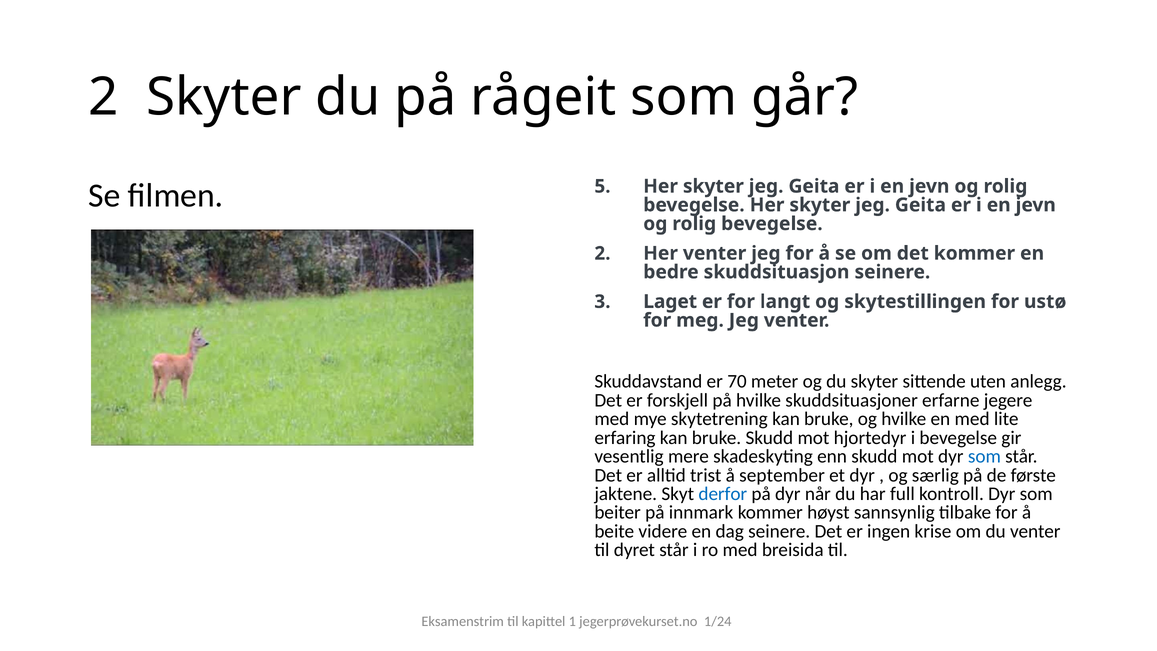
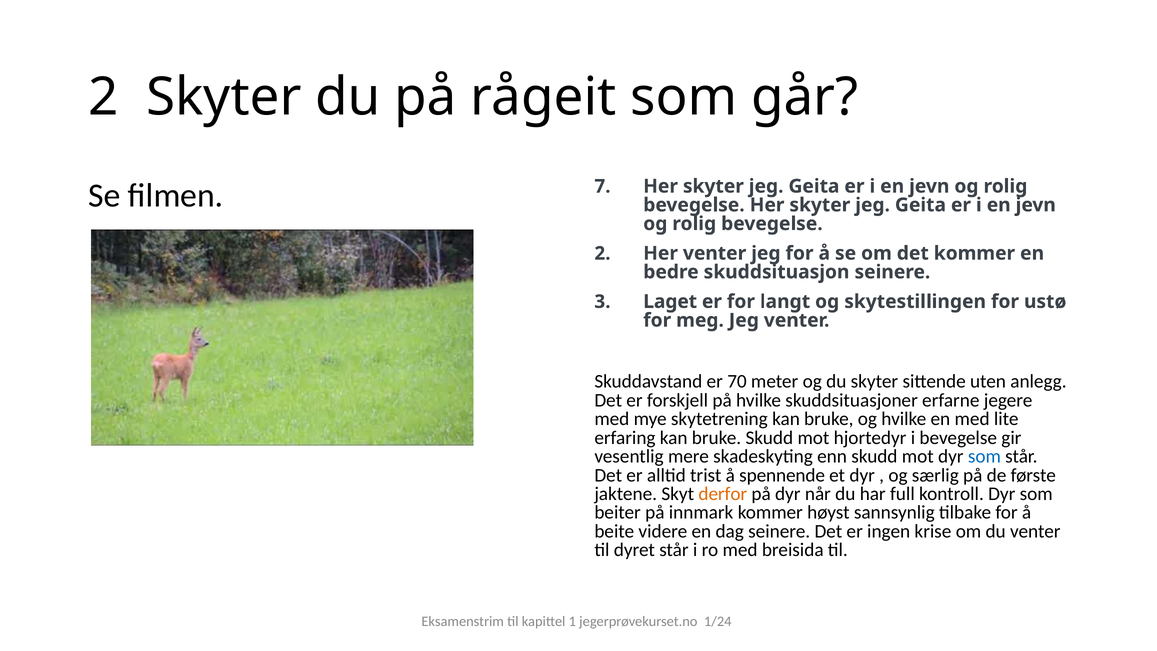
5: 5 -> 7 (602, 186)
september: september -> spennende (782, 475)
derfor colour: blue -> orange (723, 494)
